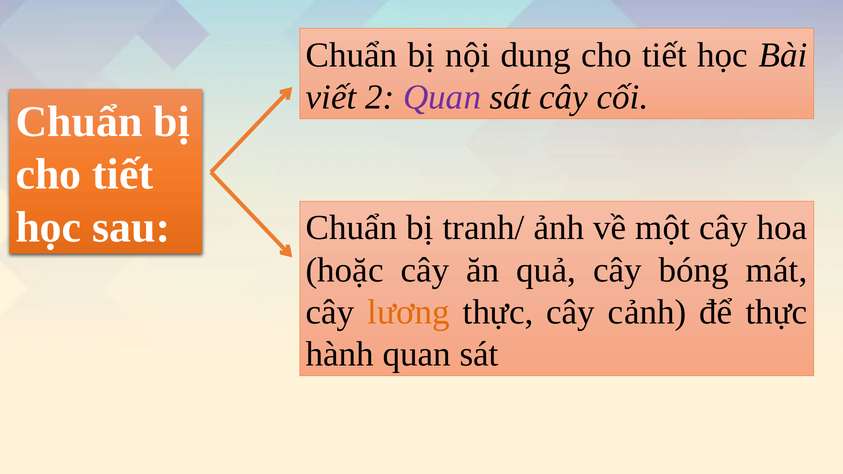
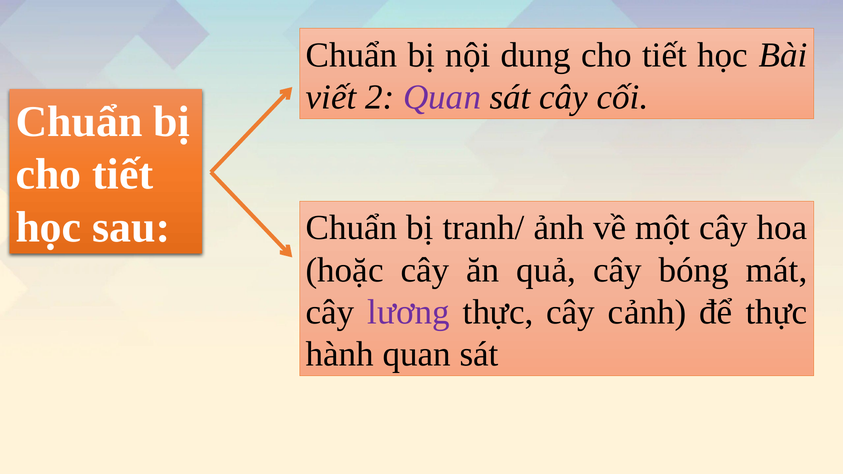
lương colour: orange -> purple (409, 312)
